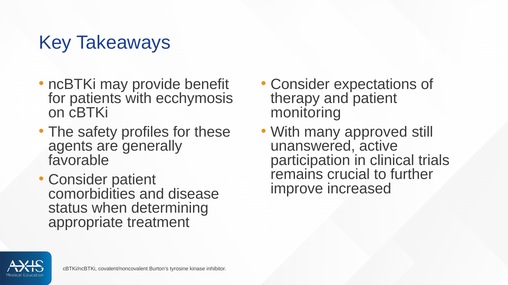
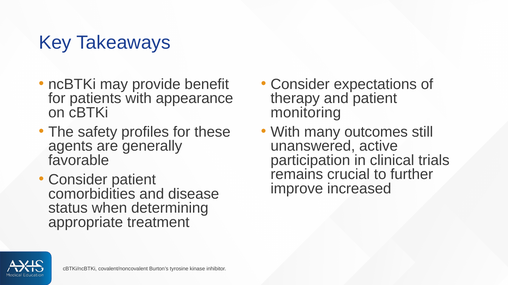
ecchymosis: ecchymosis -> appearance (194, 99)
approved: approved -> outcomes (376, 132)
